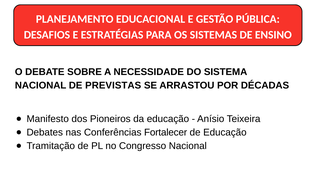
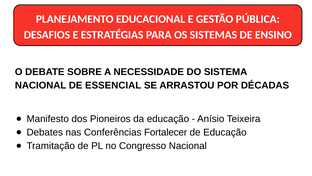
PREVISTAS: PREVISTAS -> ESSENCIAL (113, 85)
